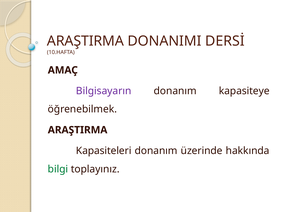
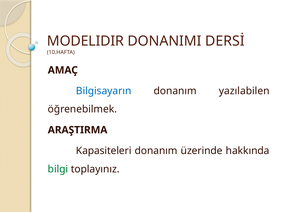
ARAŞTIRMA: ARAŞTIRMA -> MODELIDIR (85, 41)
Bilgisayarın colour: purple -> blue (104, 91)
kapasiteye: kapasiteye -> yazılabilen (244, 91)
